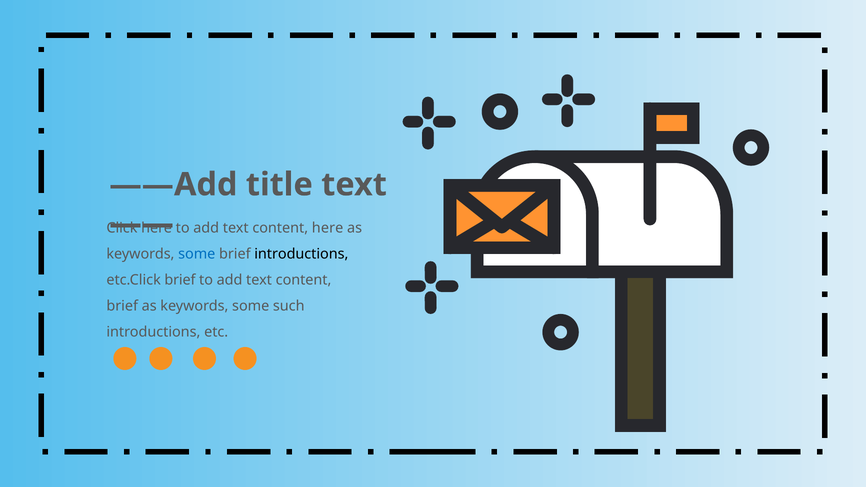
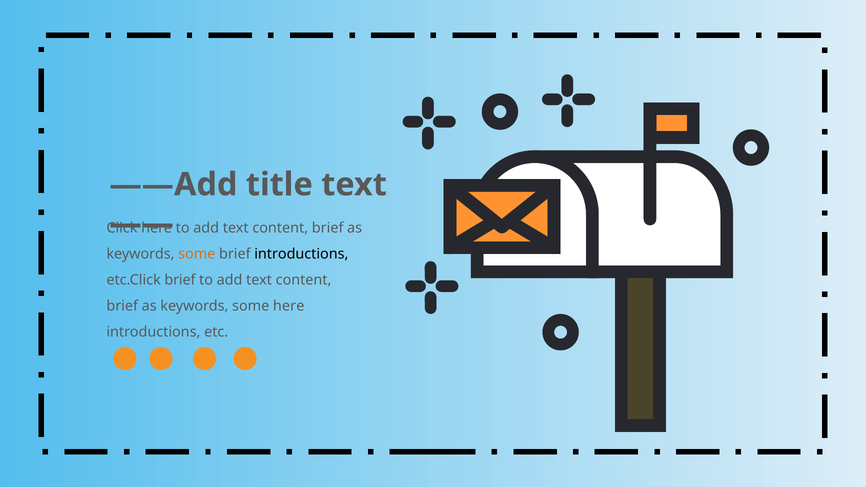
here: here -> brief (328, 228)
some colour: blue -> orange (197, 254)
some such: such -> here (289, 306)
